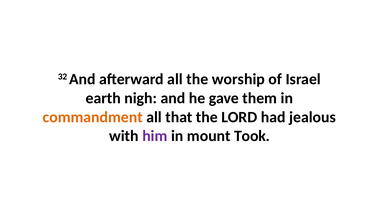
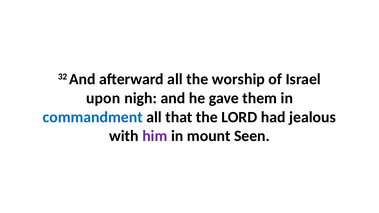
earth: earth -> upon (103, 98)
commandment colour: orange -> blue (93, 117)
Took: Took -> Seen (252, 136)
